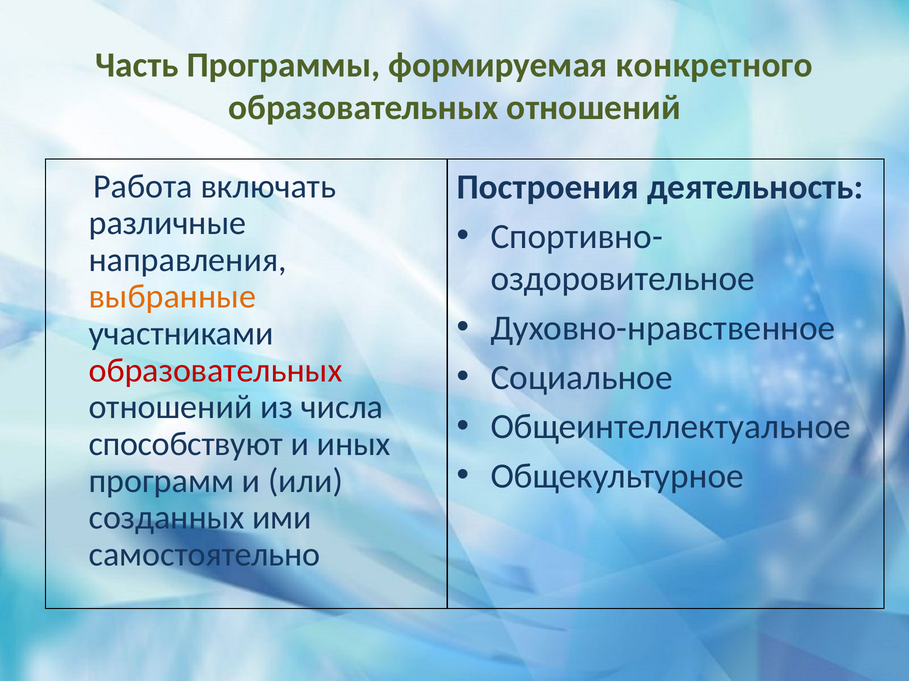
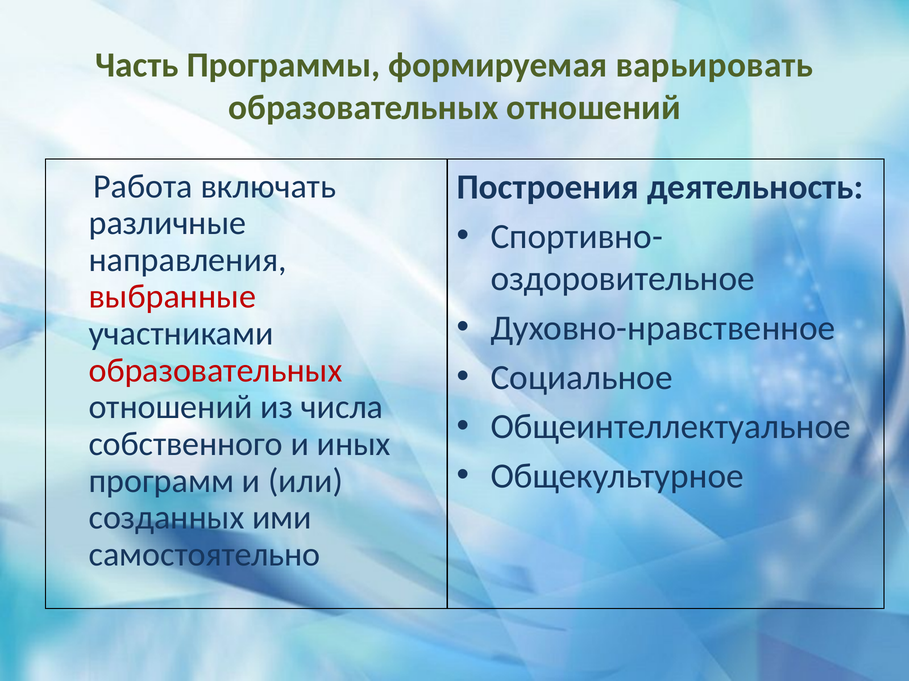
конкретного: конкретного -> варьировать (714, 65)
выбранные colour: orange -> red (172, 297)
способствуют: способствуют -> собственного (186, 444)
